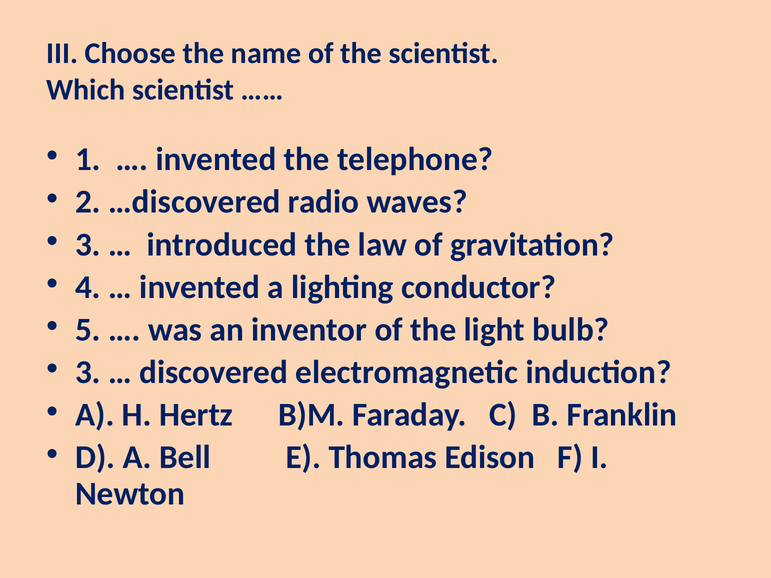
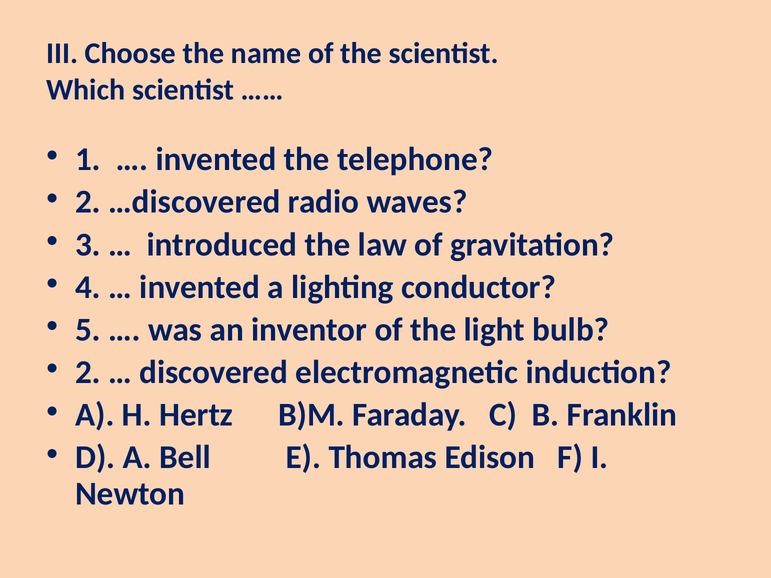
3: 3 -> 2 (88, 373)
